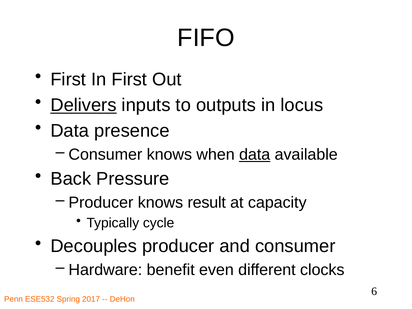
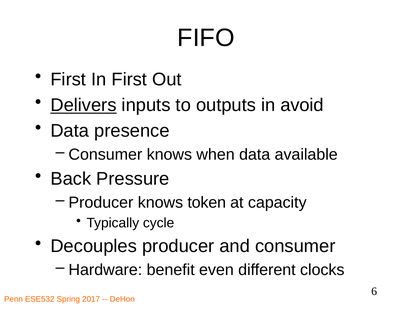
locus: locus -> avoid (302, 105)
data underline: present -> none (255, 155)
result: result -> token (207, 203)
